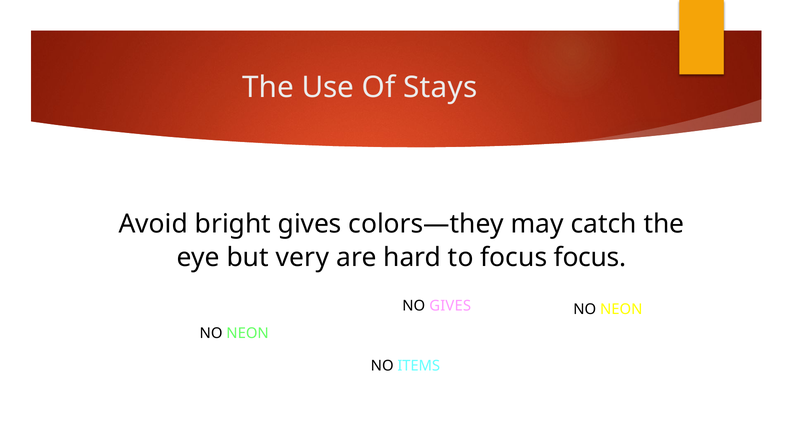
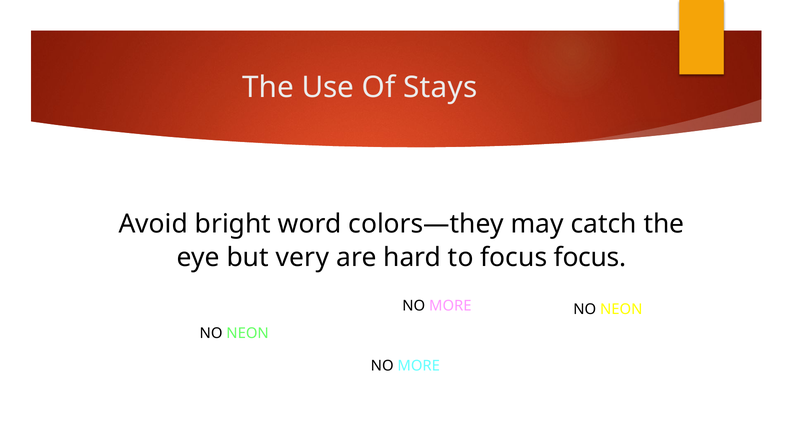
bright gives: gives -> word (310, 224)
GIVES: GIVES -> MORE (450, 306)
ITEMS: ITEMS -> MORE (419, 366)
